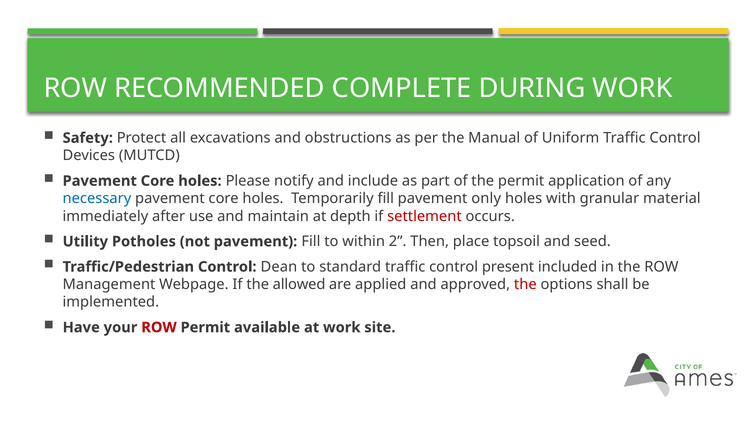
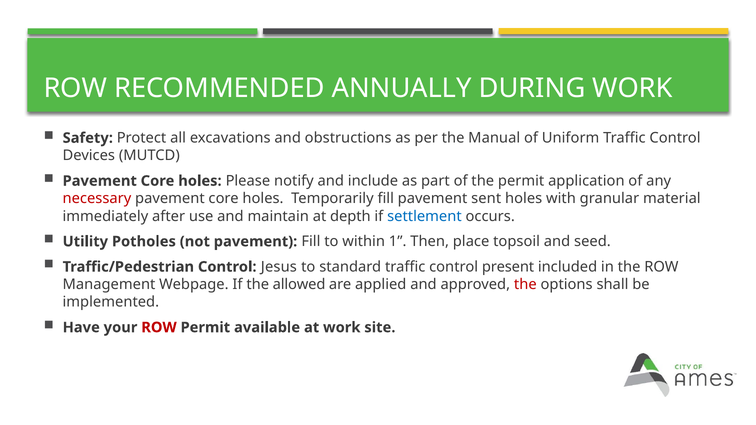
COMPLETE: COMPLETE -> ANNUALLY (402, 88)
necessary colour: blue -> red (97, 199)
only: only -> sent (486, 199)
settlement colour: red -> blue (424, 216)
2: 2 -> 1 (398, 242)
Dean: Dean -> Jesus (279, 267)
